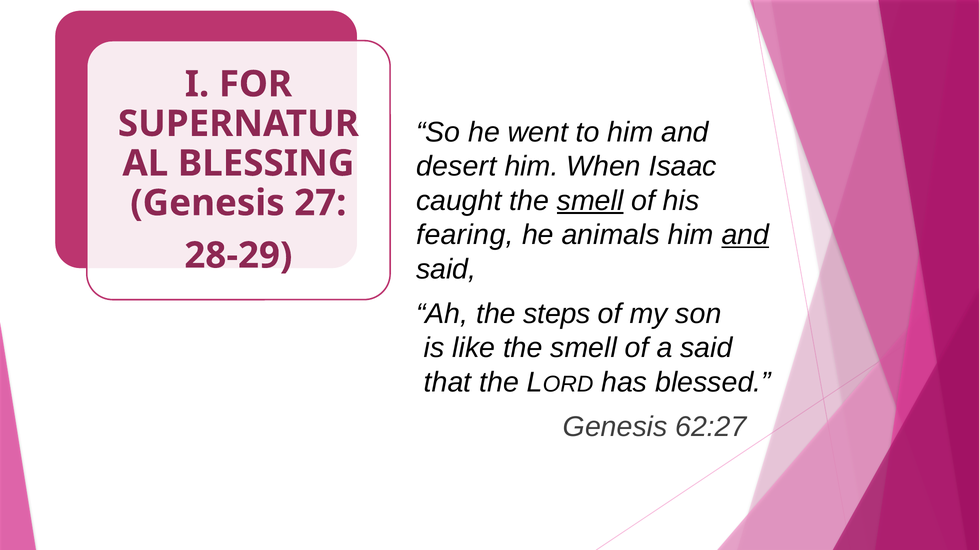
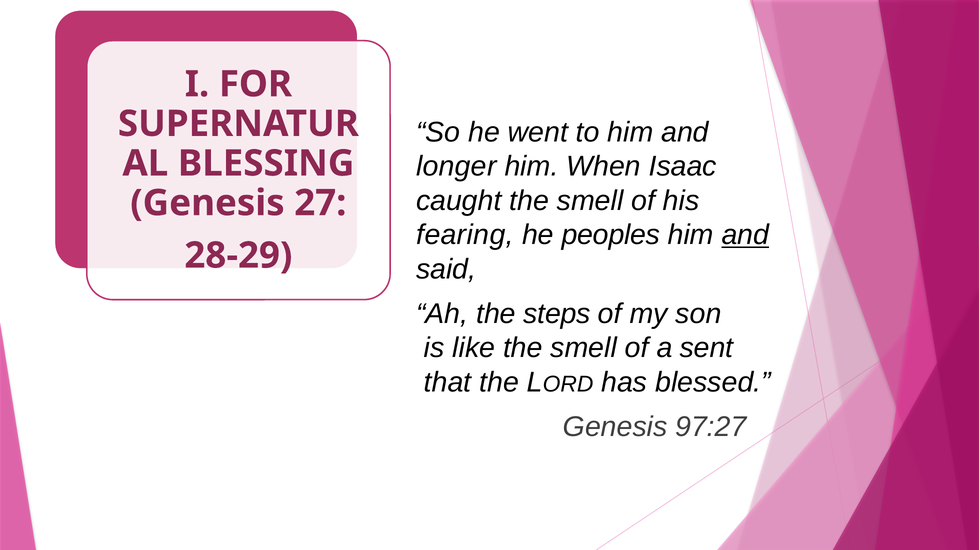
desert: desert -> longer (456, 167)
smell underline: present -> none (590, 201)
animals: animals -> peoples (611, 235)
a said: said -> sent (707, 348)
62:27: 62:27 -> 97:27 (711, 427)
